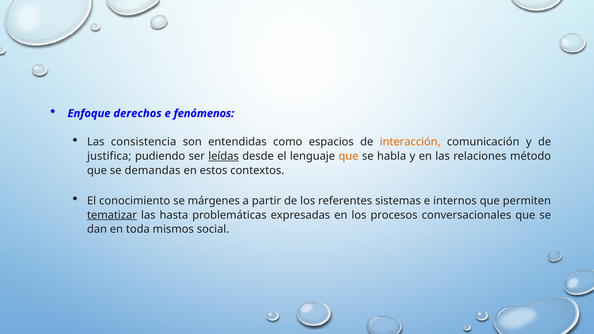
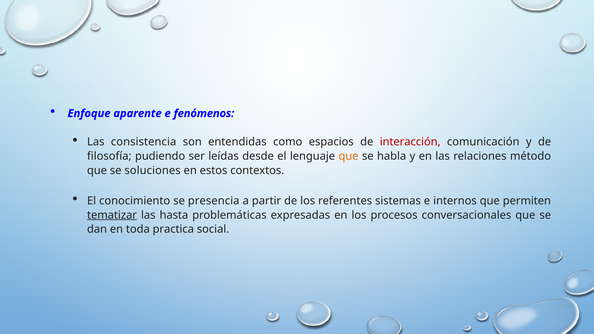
derechos: derechos -> aparente (138, 113)
interacción colour: orange -> red (410, 142)
justifica: justifica -> filosofía (109, 156)
leídas underline: present -> none (224, 156)
demandas: demandas -> soluciones (153, 171)
márgenes: márgenes -> presencia (214, 201)
mismos: mismos -> practica (173, 229)
